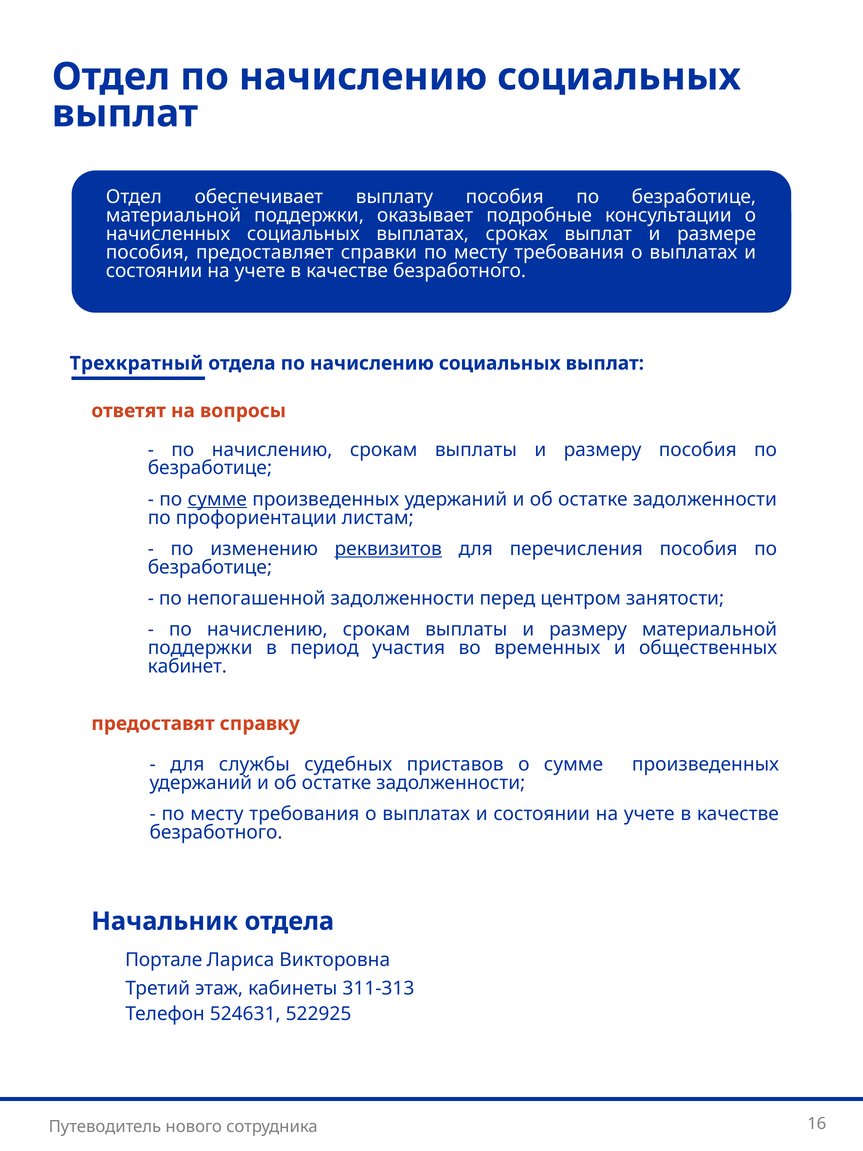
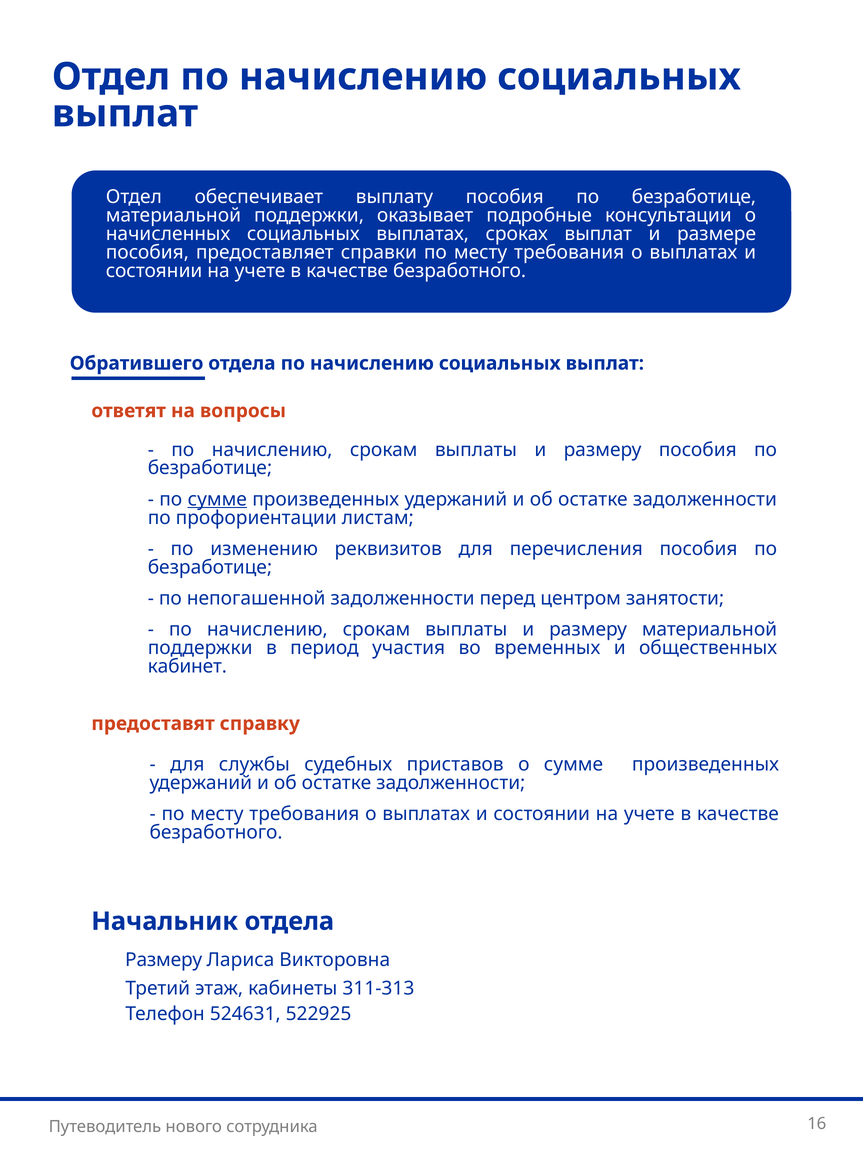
Трехкратный: Трехкратный -> Обратившего (137, 363)
реквизитов underline: present -> none (388, 549)
Портале: Портале -> Размеру (164, 960)
